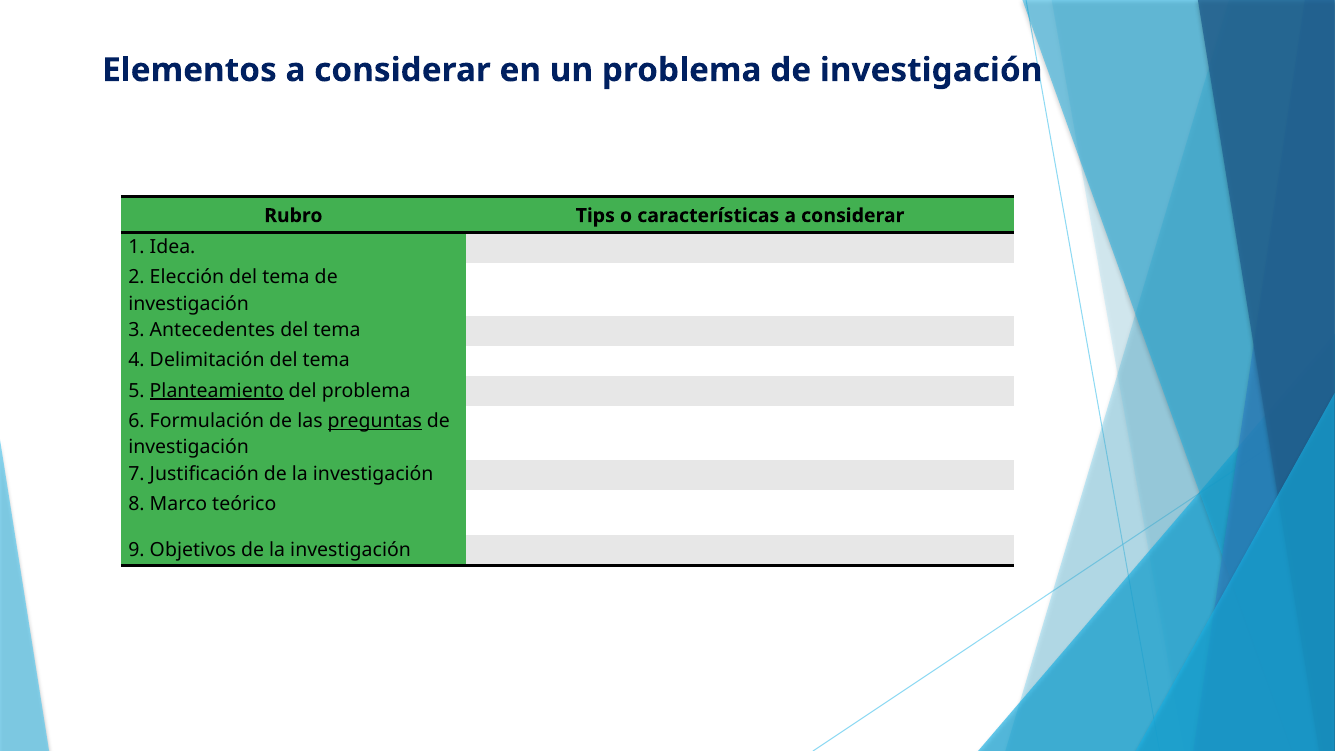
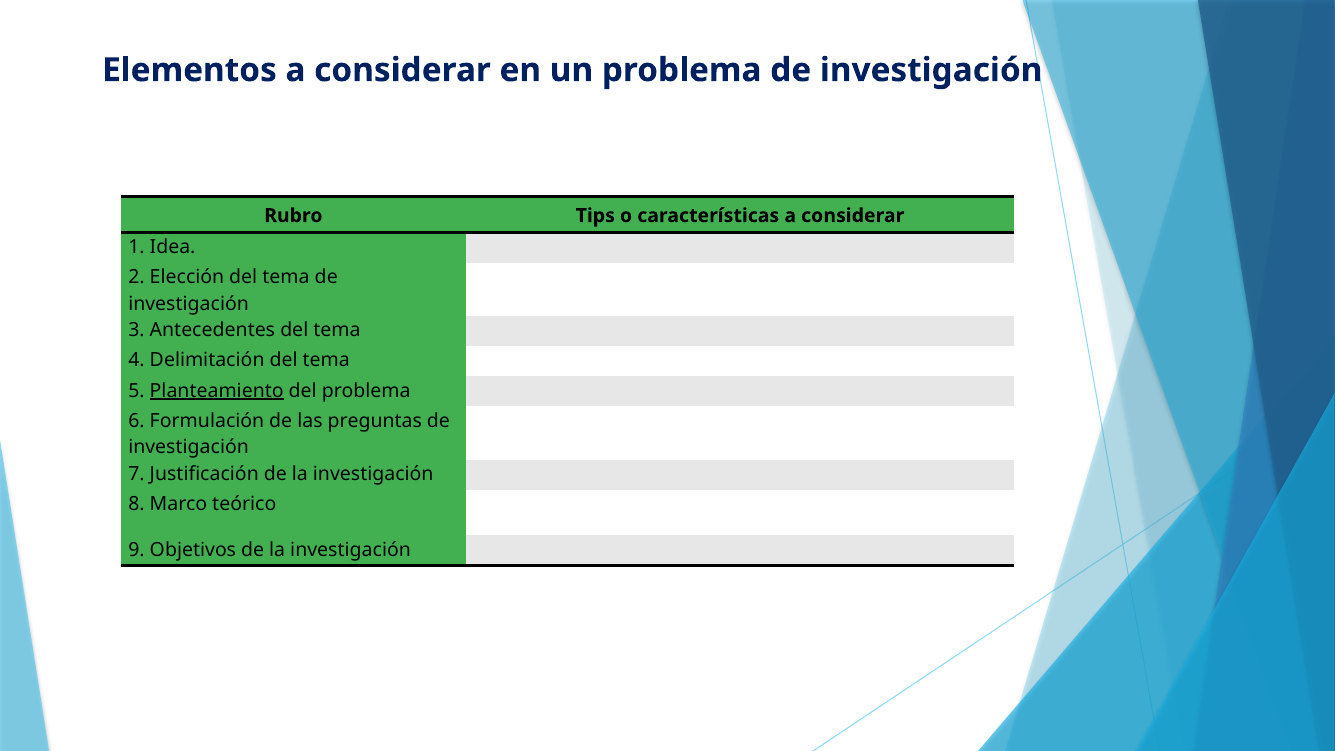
preguntas underline: present -> none (375, 421)
